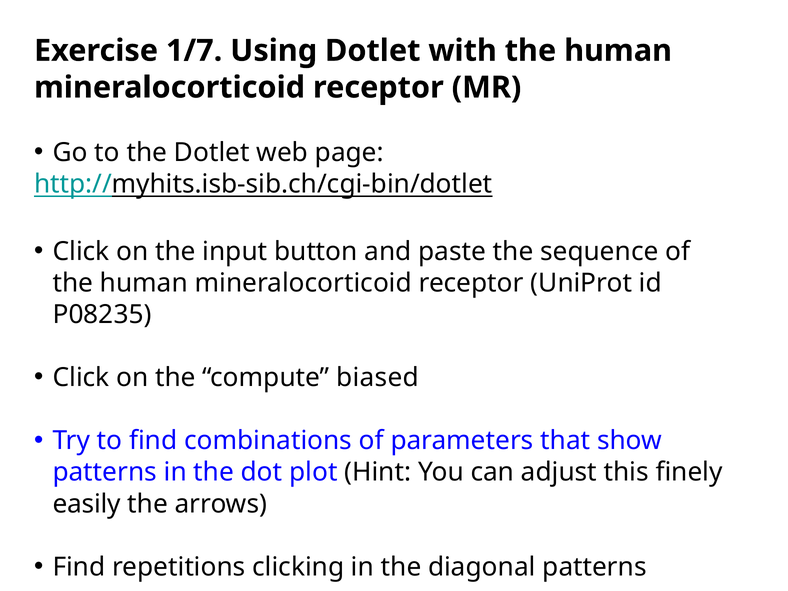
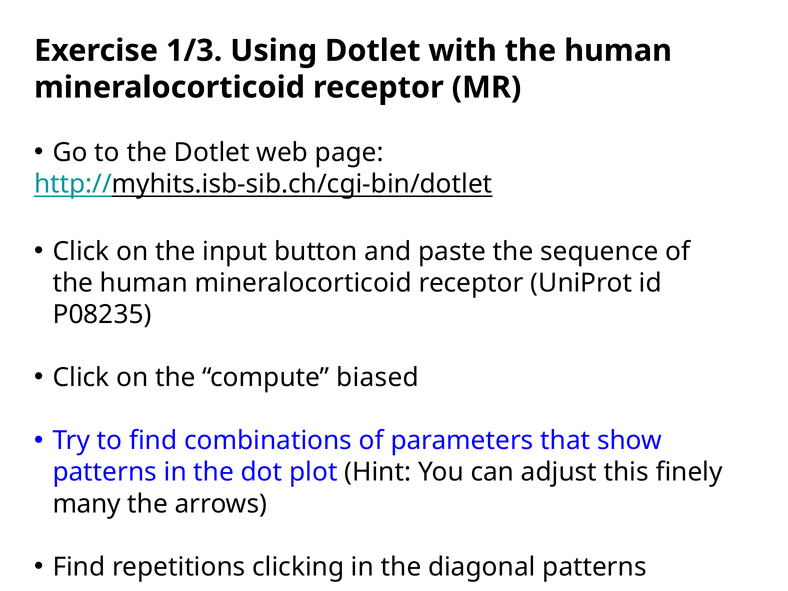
1/7: 1/7 -> 1/3 (194, 51)
easily: easily -> many (87, 504)
